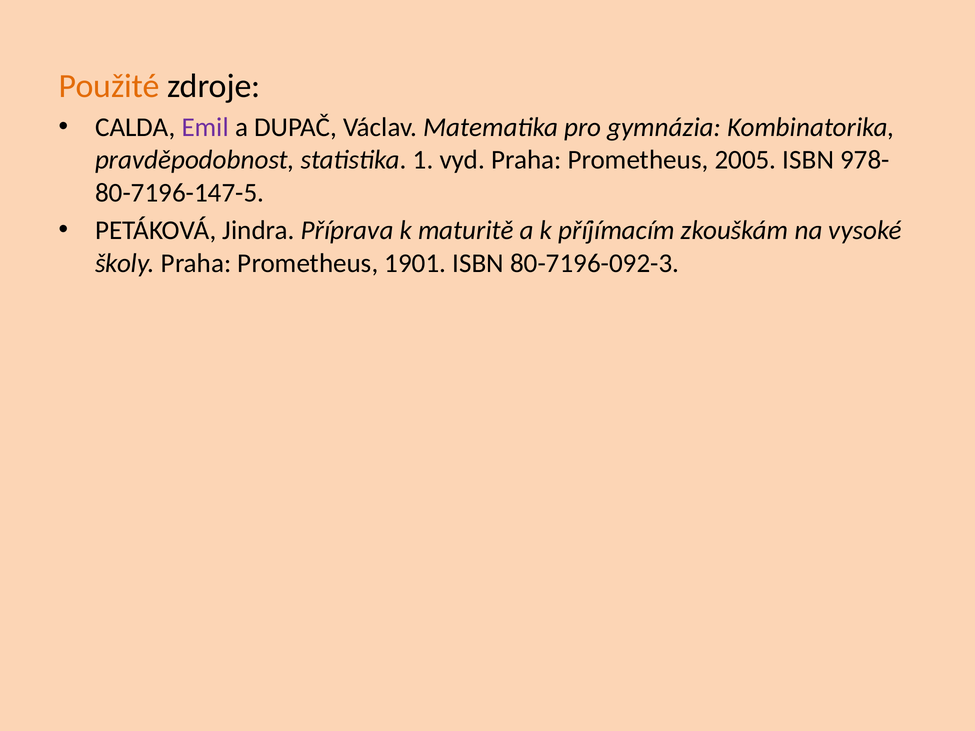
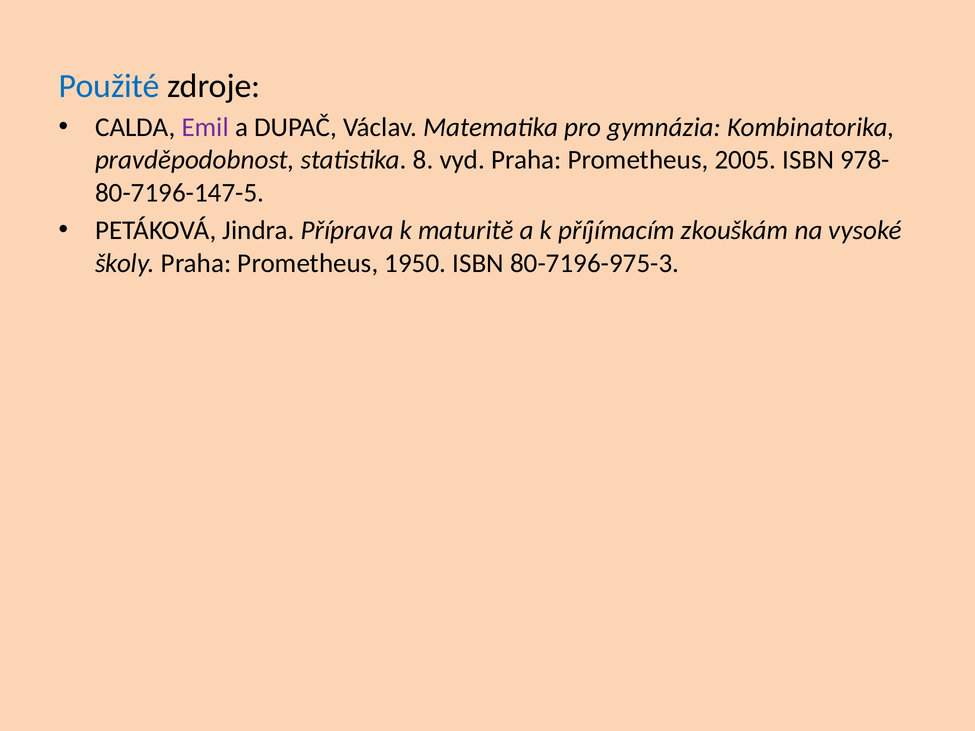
Použité colour: orange -> blue (109, 86)
1: 1 -> 8 (423, 160)
1901: 1901 -> 1950 (415, 263)
80-7196-092-3: 80-7196-092-3 -> 80-7196-975-3 (595, 263)
